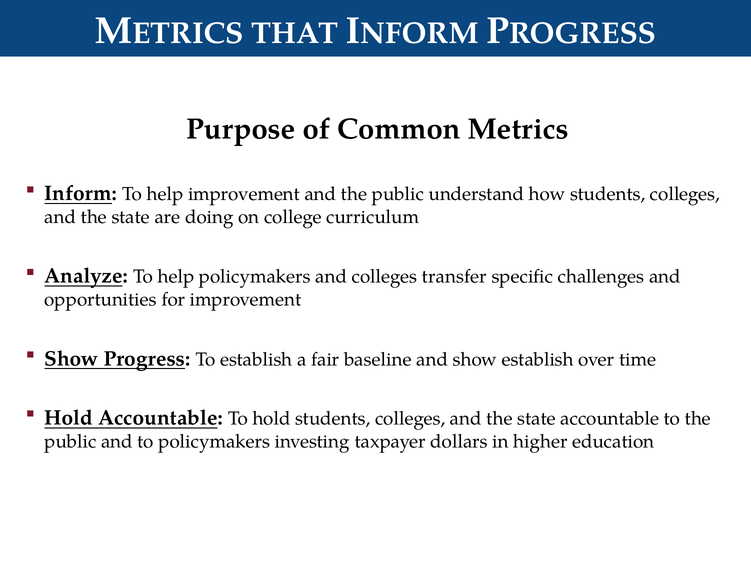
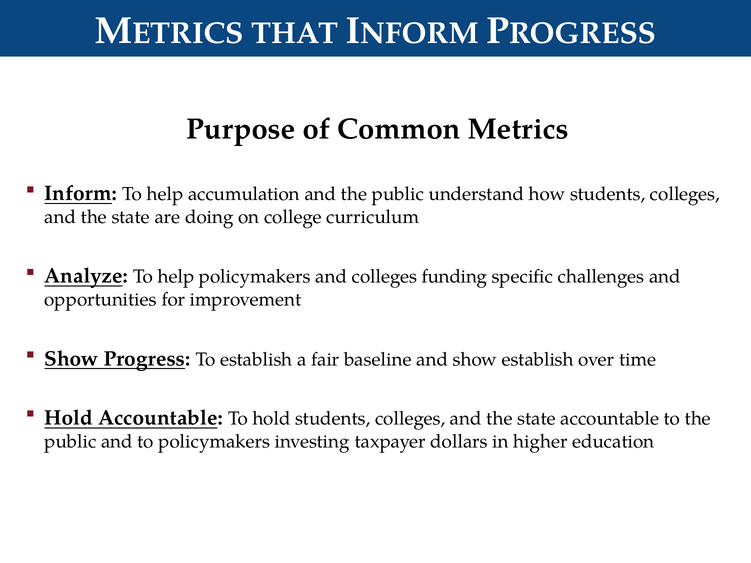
help improvement: improvement -> accumulation (244, 194)
transfer: transfer -> funding (454, 277)
